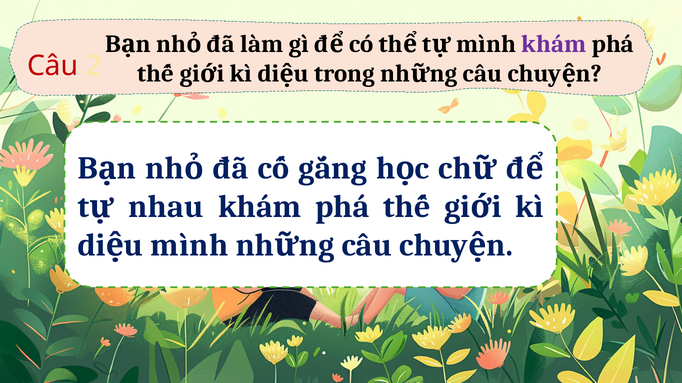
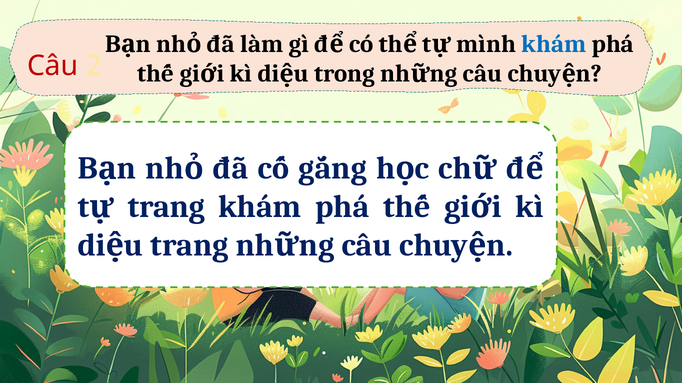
khám colour: purple -> blue (554, 44)
nhau: nhau -> trang (166, 207)
mình: mình -> trang (190, 245)
